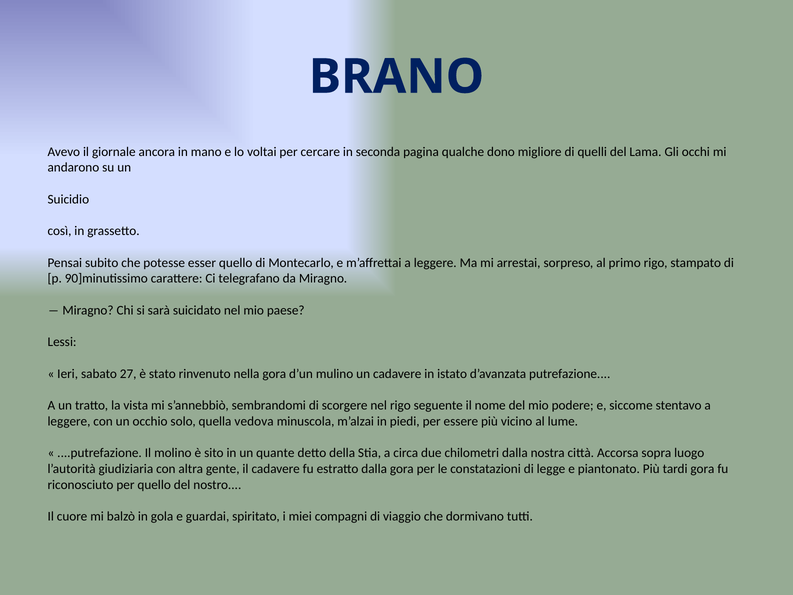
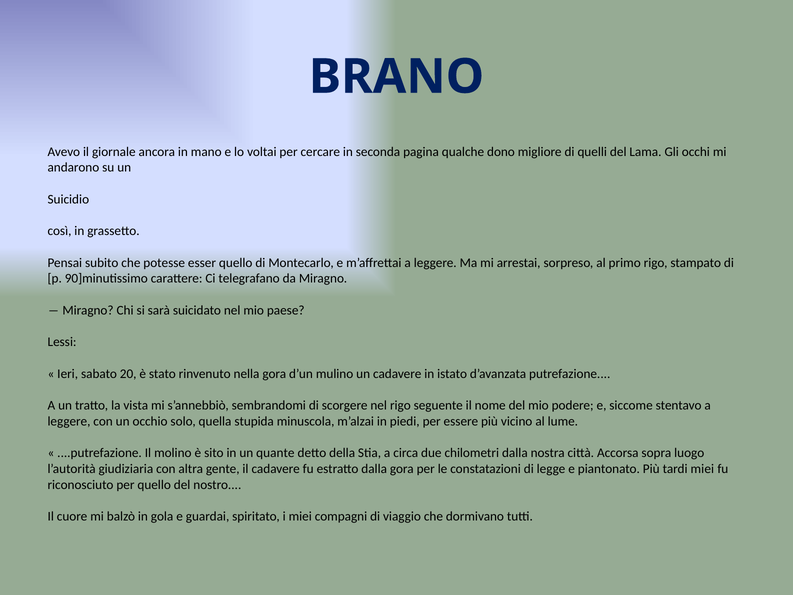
27: 27 -> 20 (128, 374)
vedova: vedova -> stupida (254, 421)
tardi gora: gora -> miei (702, 469)
